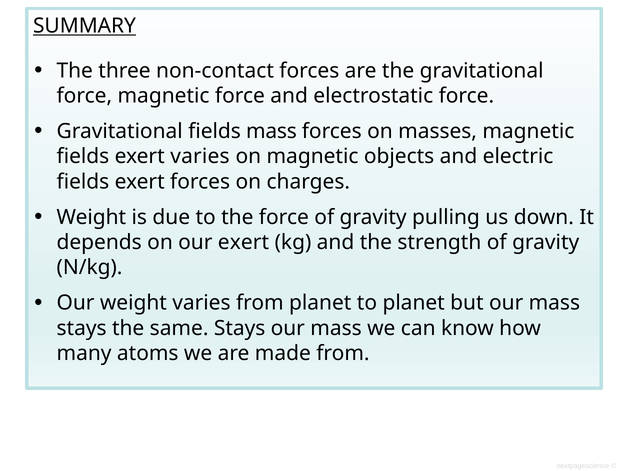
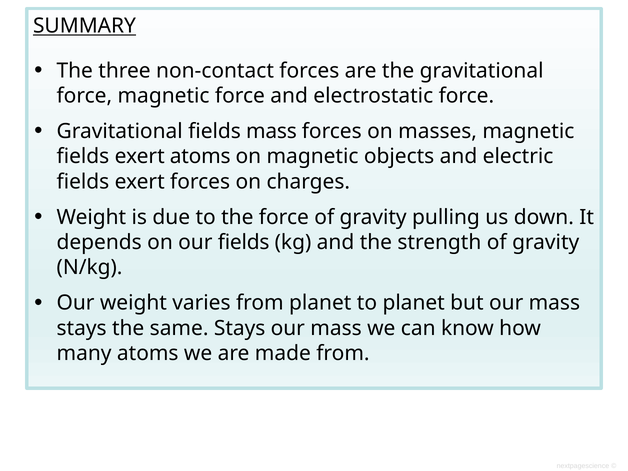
exert varies: varies -> atoms (200, 157)
our exert: exert -> fields (244, 242)
